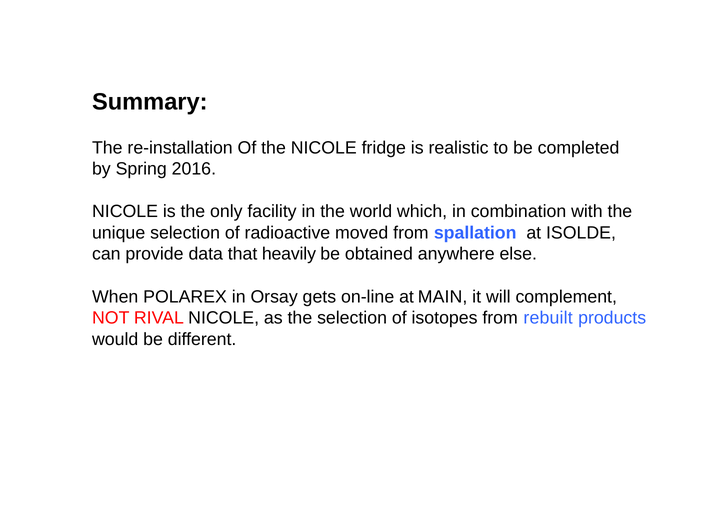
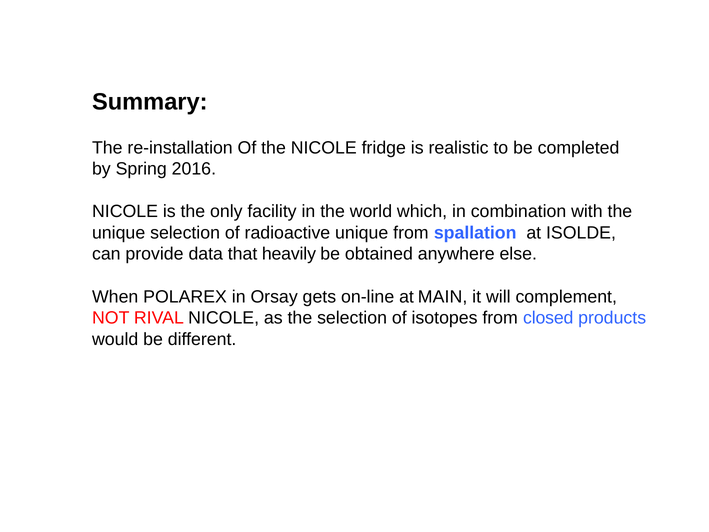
radioactive moved: moved -> unique (362, 233)
rebuilt: rebuilt -> closed (548, 318)
